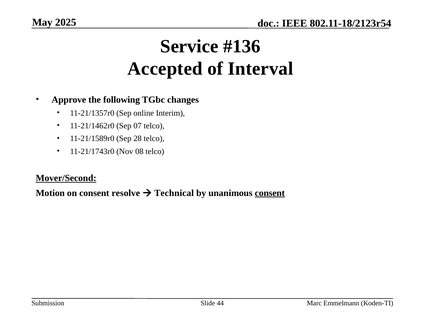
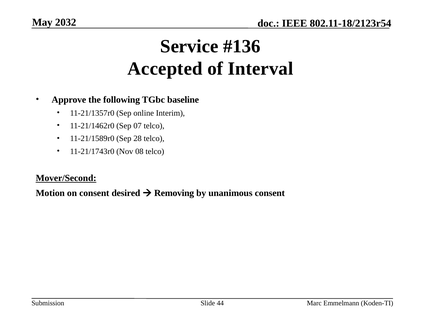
2025: 2025 -> 2032 (66, 22)
changes: changes -> baseline (183, 100)
resolve: resolve -> desired (126, 193)
Technical: Technical -> Removing (174, 193)
consent underline: present -> none (270, 193)
